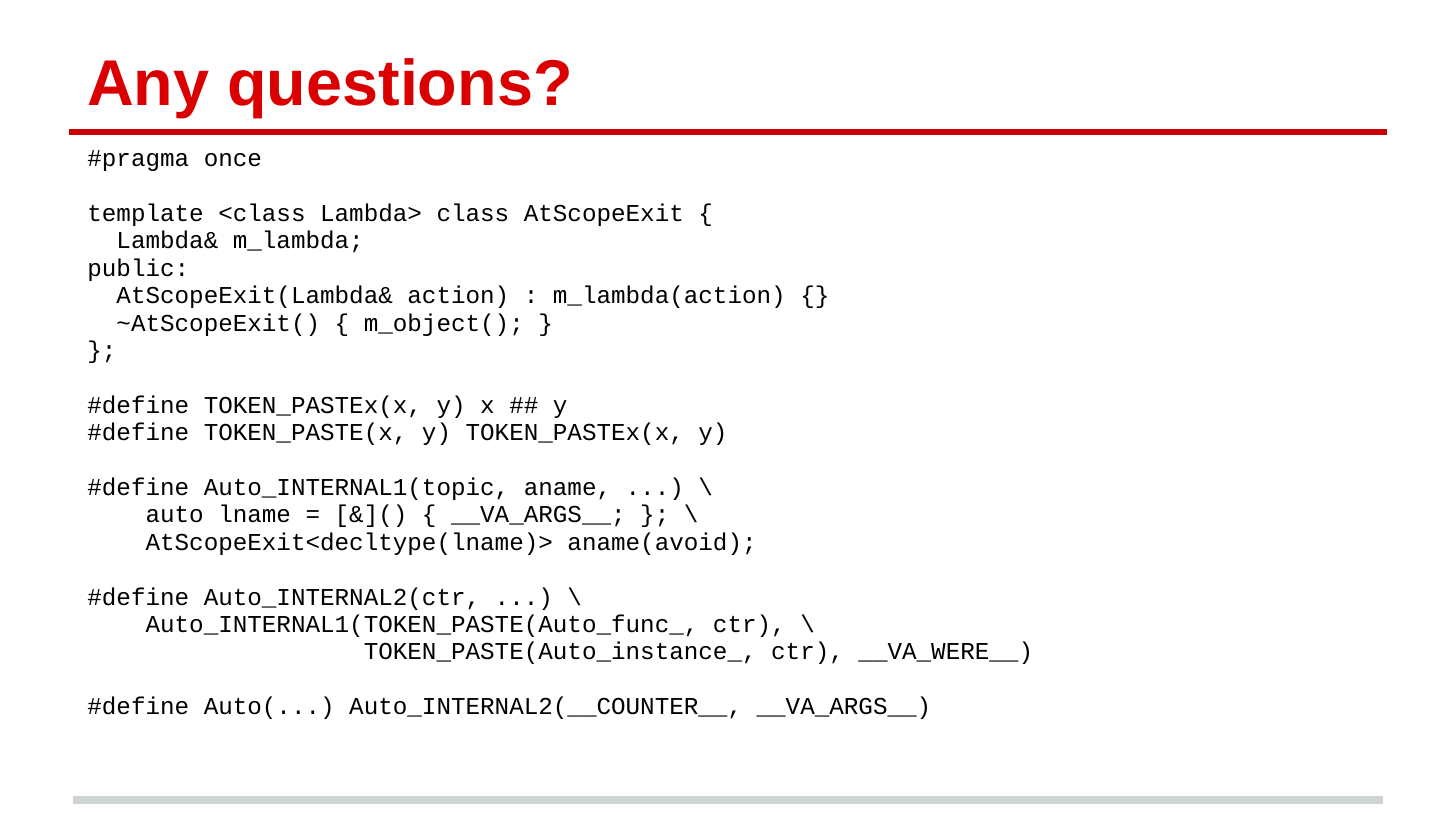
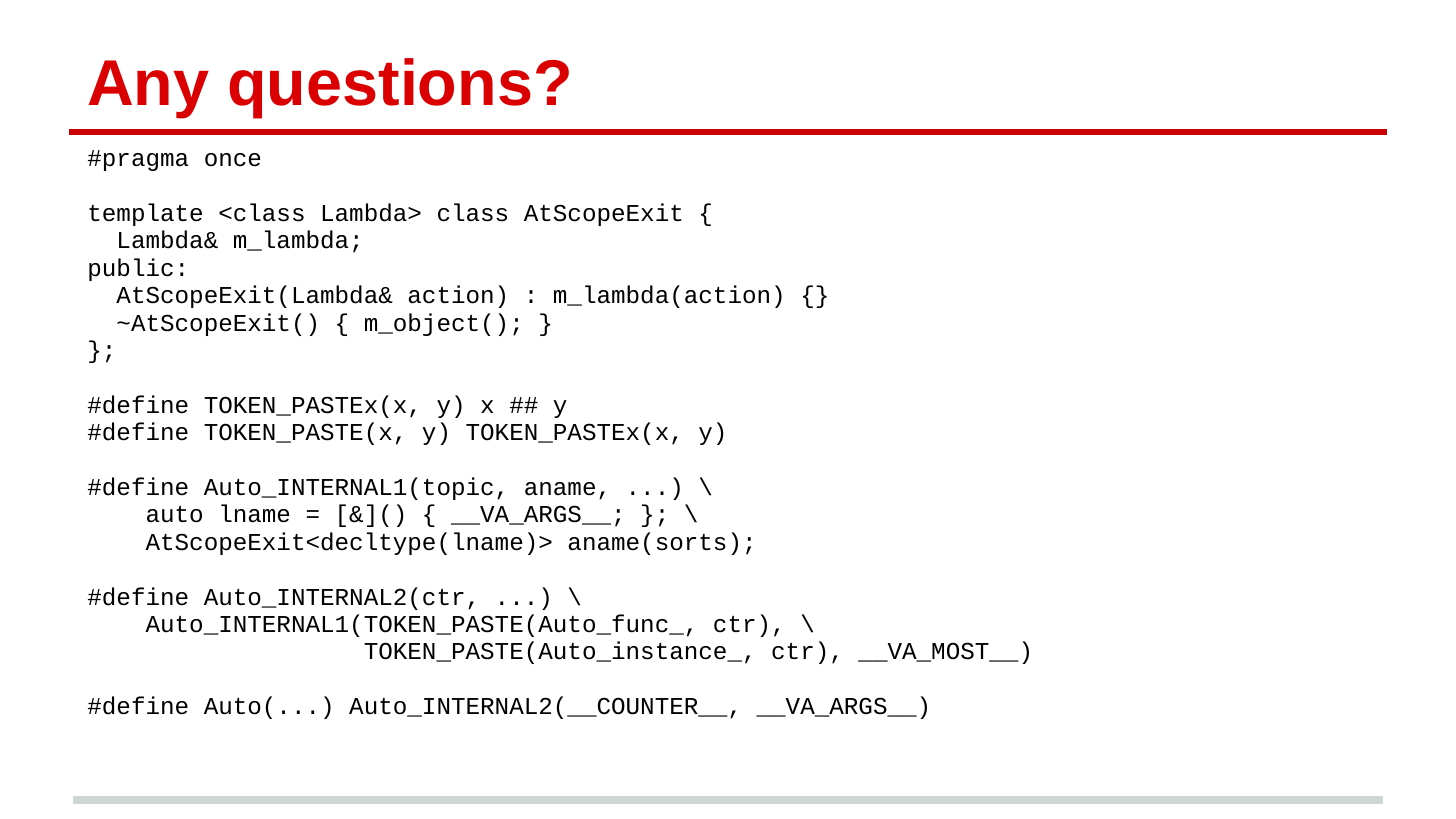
aname(avoid: aname(avoid -> aname(sorts (662, 542)
__VA_WERE__: __VA_WERE__ -> __VA_MOST__ (946, 652)
